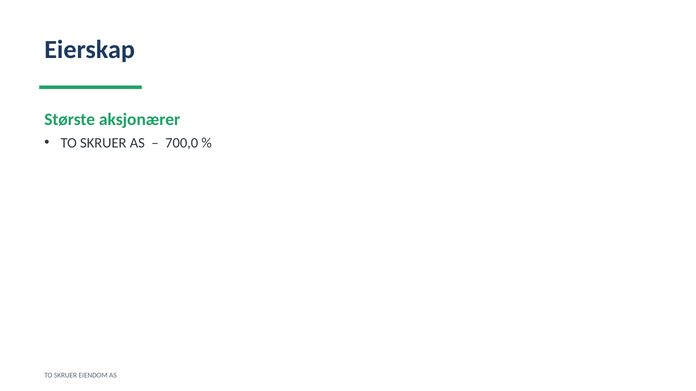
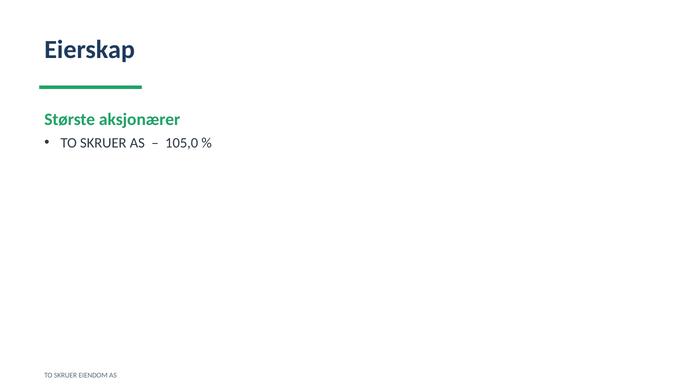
700,0: 700,0 -> 105,0 (182, 143)
